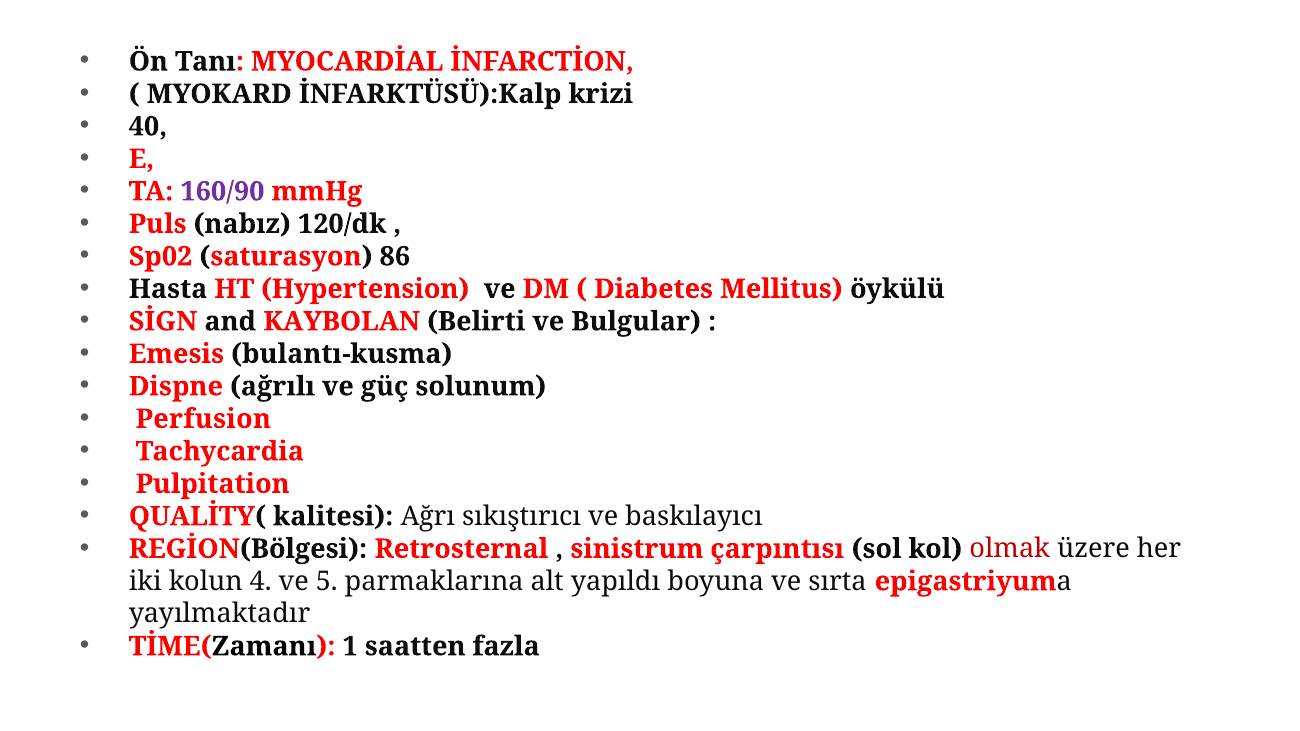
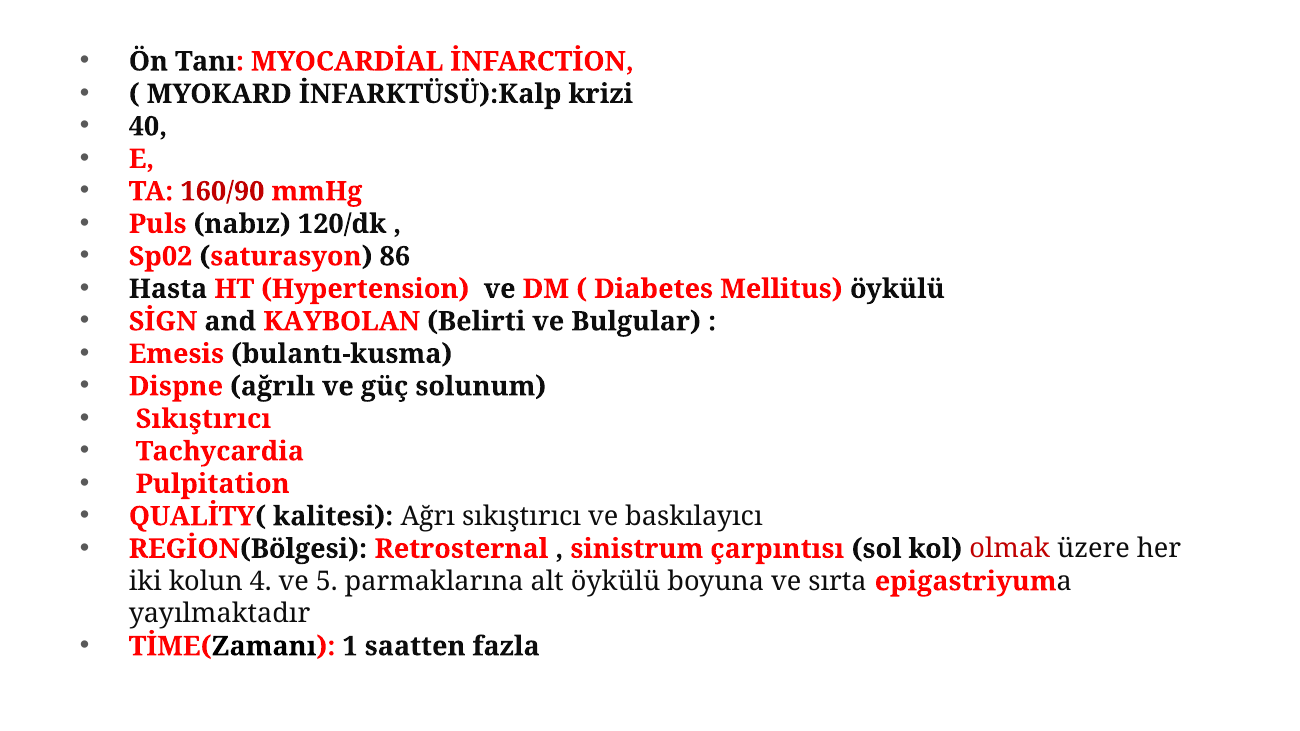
160/90 colour: purple -> red (222, 192)
Perfusion: Perfusion -> Sıkıştırıcı (203, 419)
alt yapıldı: yapıldı -> öykülü (616, 582)
